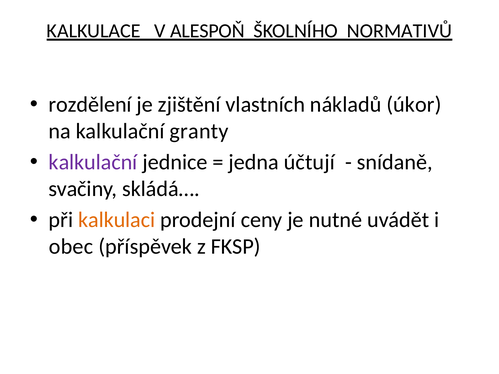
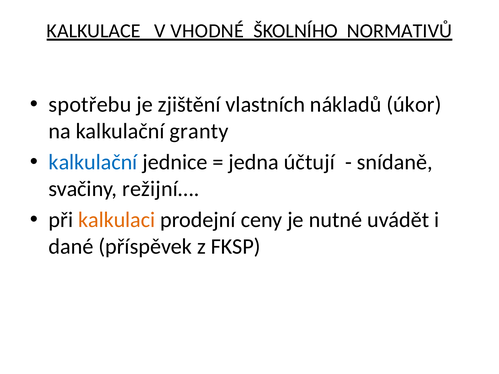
ALESPOŇ: ALESPOŇ -> VHODNÉ (207, 31)
rozdělení: rozdělení -> spotřebu (90, 105)
kalkulační colour: purple -> blue (93, 162)
skládá…: skládá… -> režijní… (161, 189)
obec: obec -> dané (71, 247)
